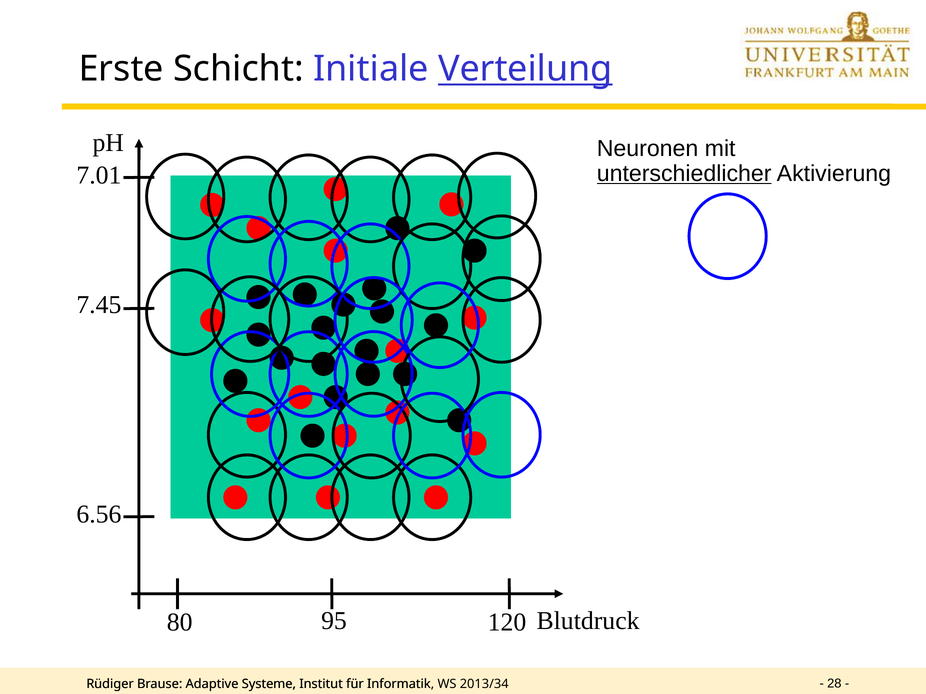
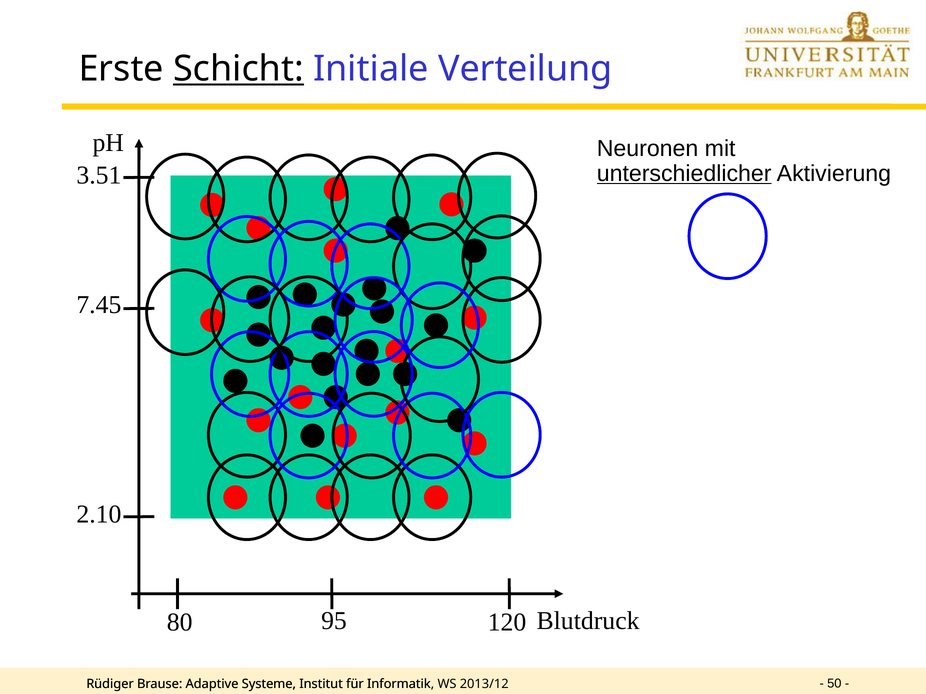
Schicht underline: none -> present (238, 69)
Verteilung underline: present -> none (525, 69)
7.01: 7.01 -> 3.51 (99, 175)
6.56: 6.56 -> 2.10 (99, 515)
28: 28 -> 50 (834, 684)
2013/34: 2013/34 -> 2013/12 (484, 685)
